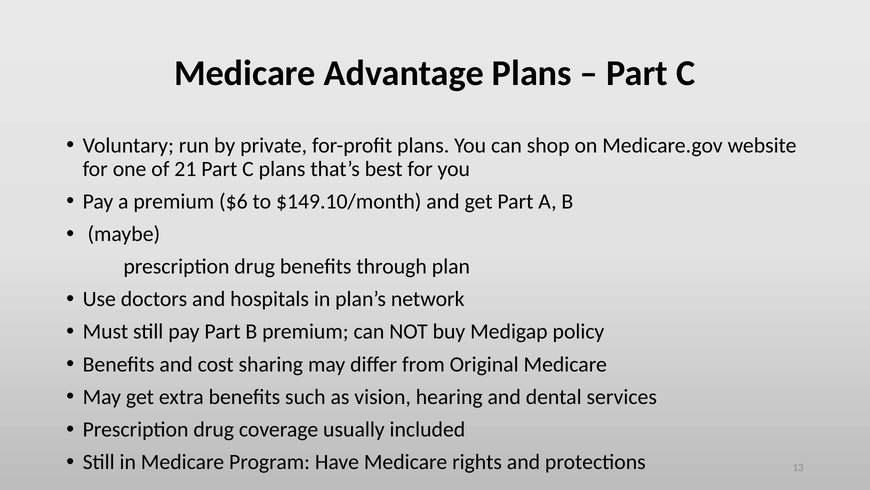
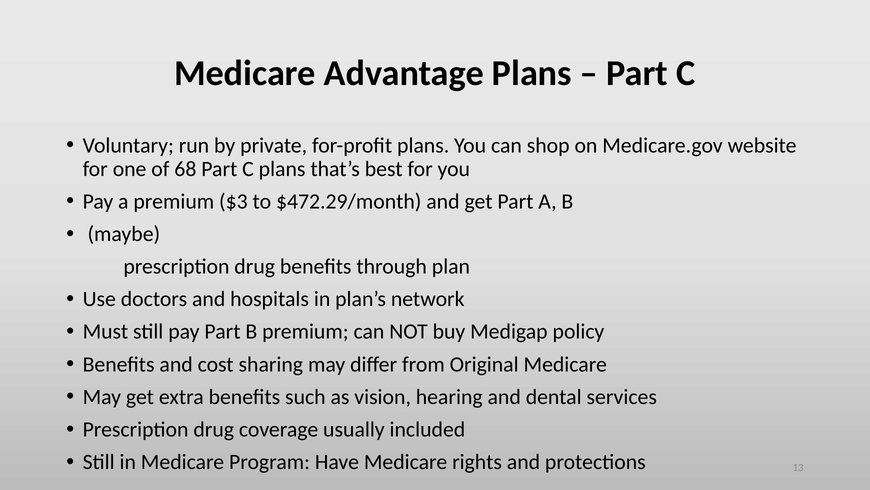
21: 21 -> 68 (185, 169)
$6: $6 -> $3 (233, 201)
$149.10/month: $149.10/month -> $472.29/month (349, 201)
